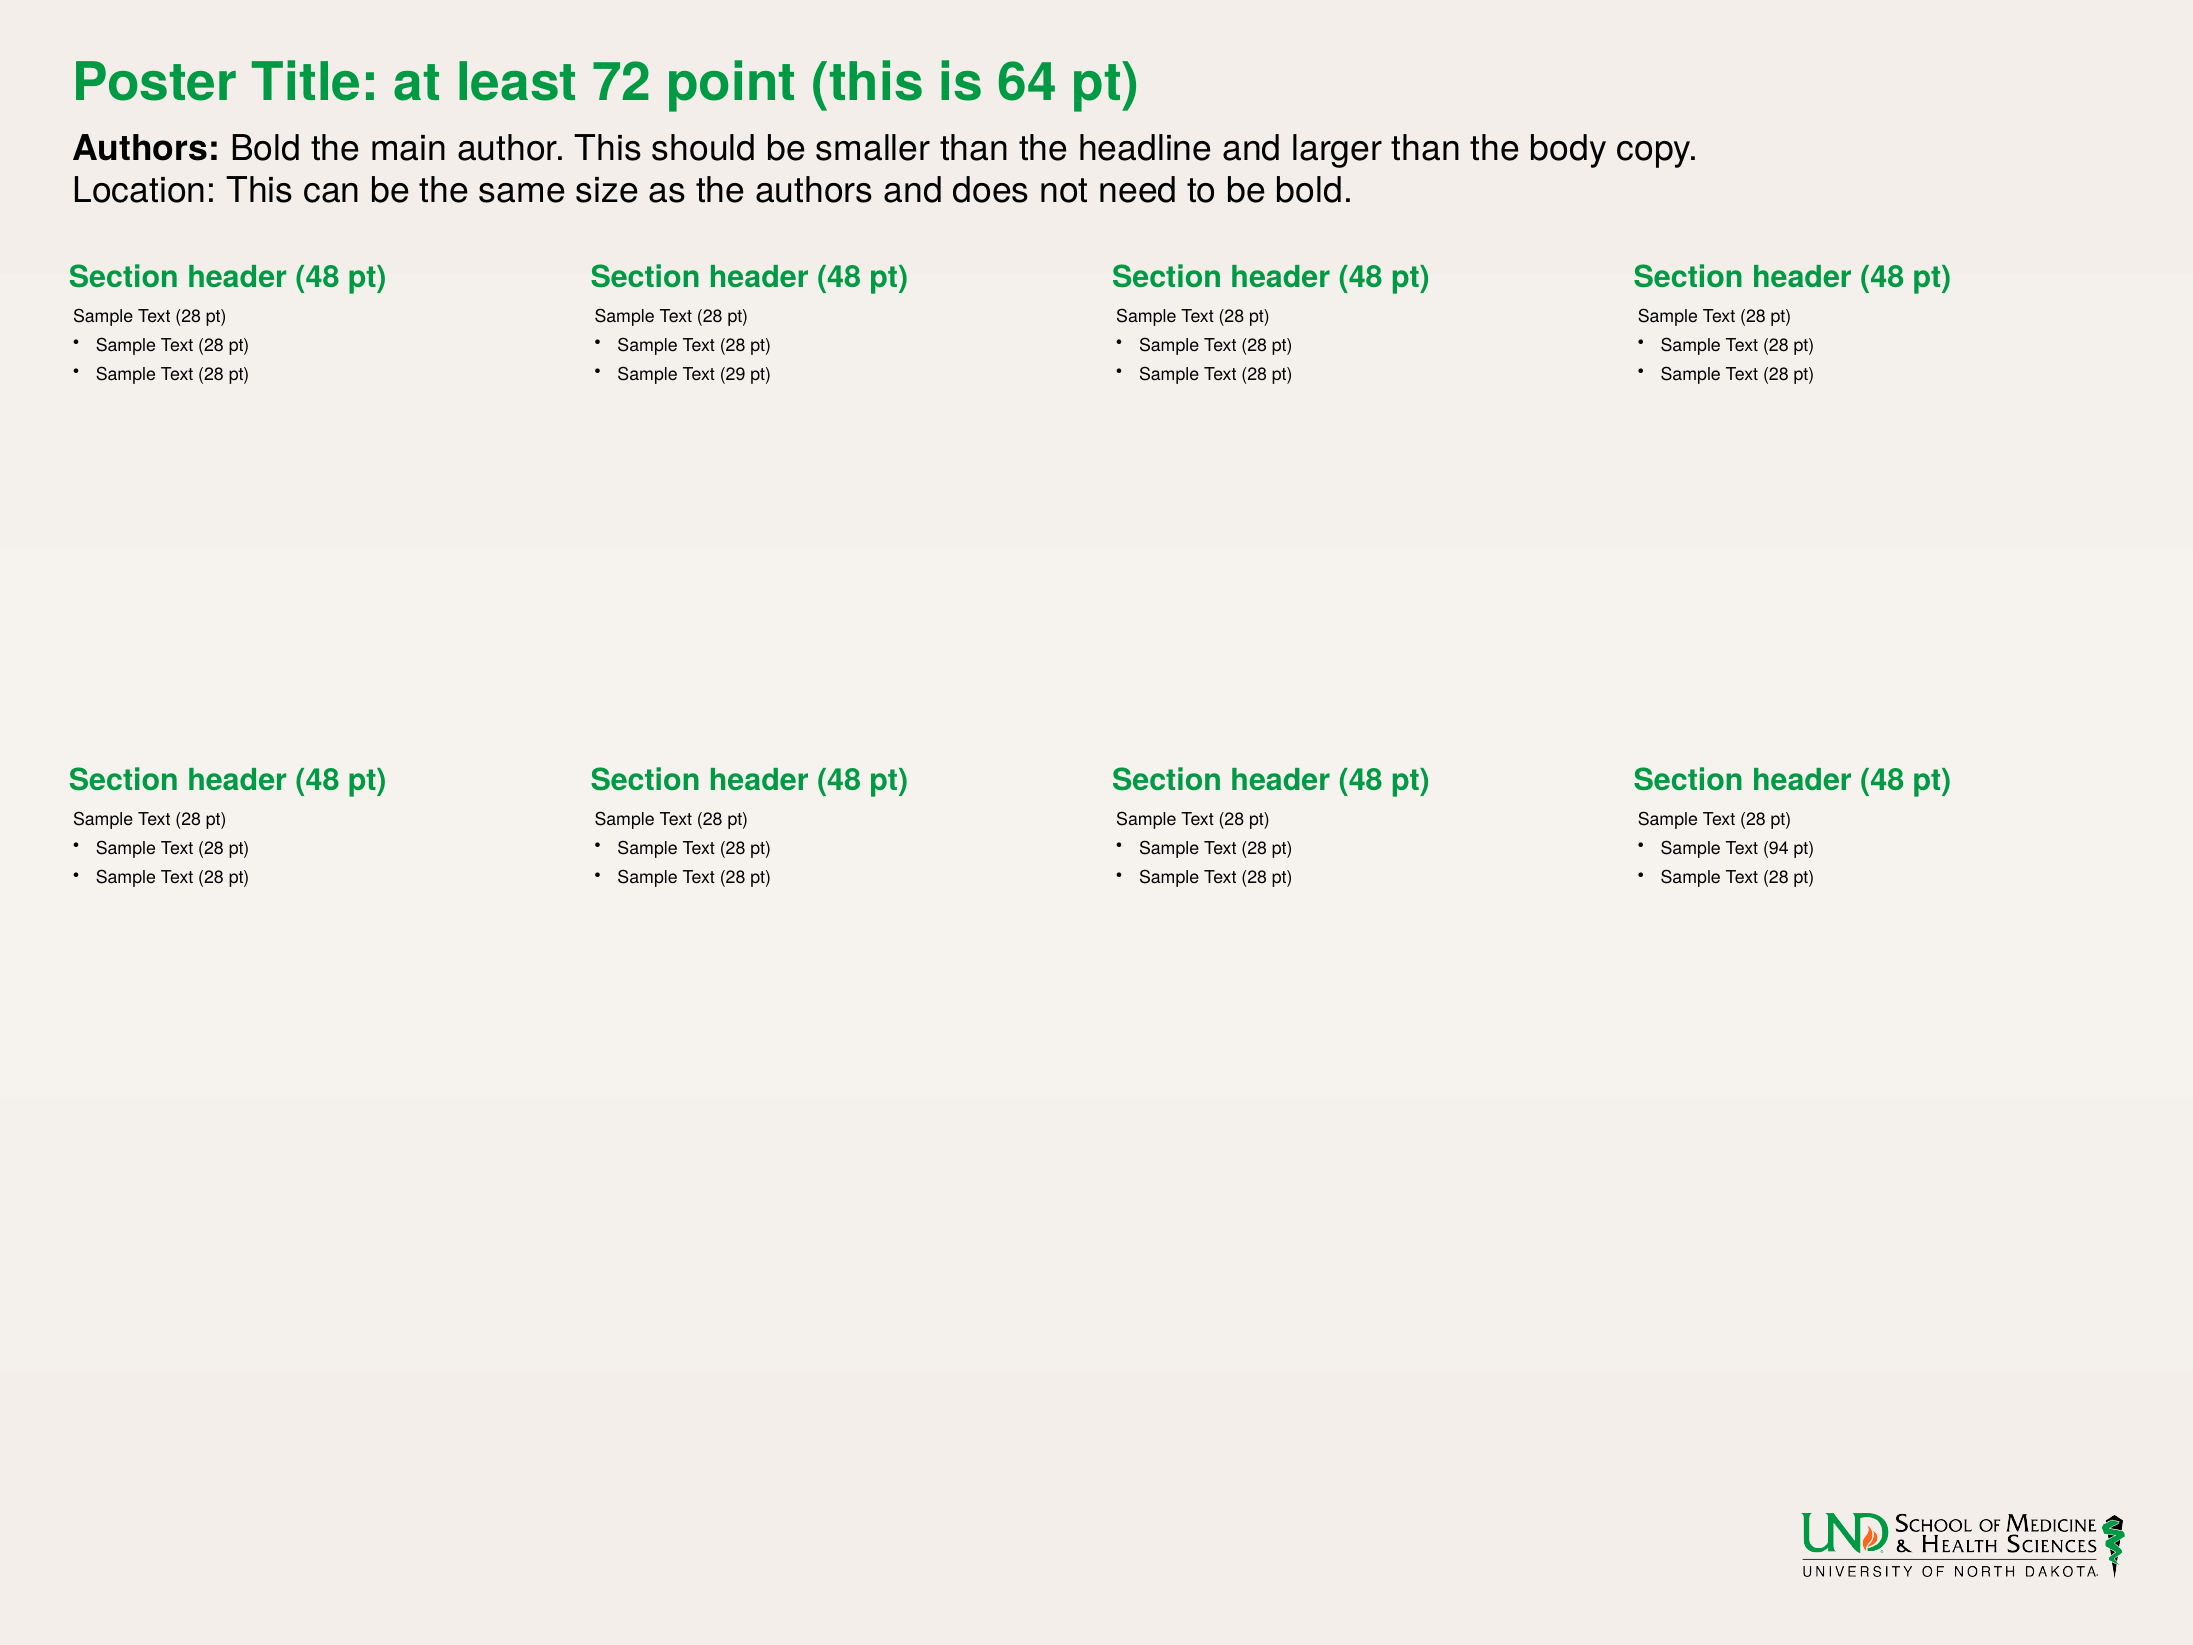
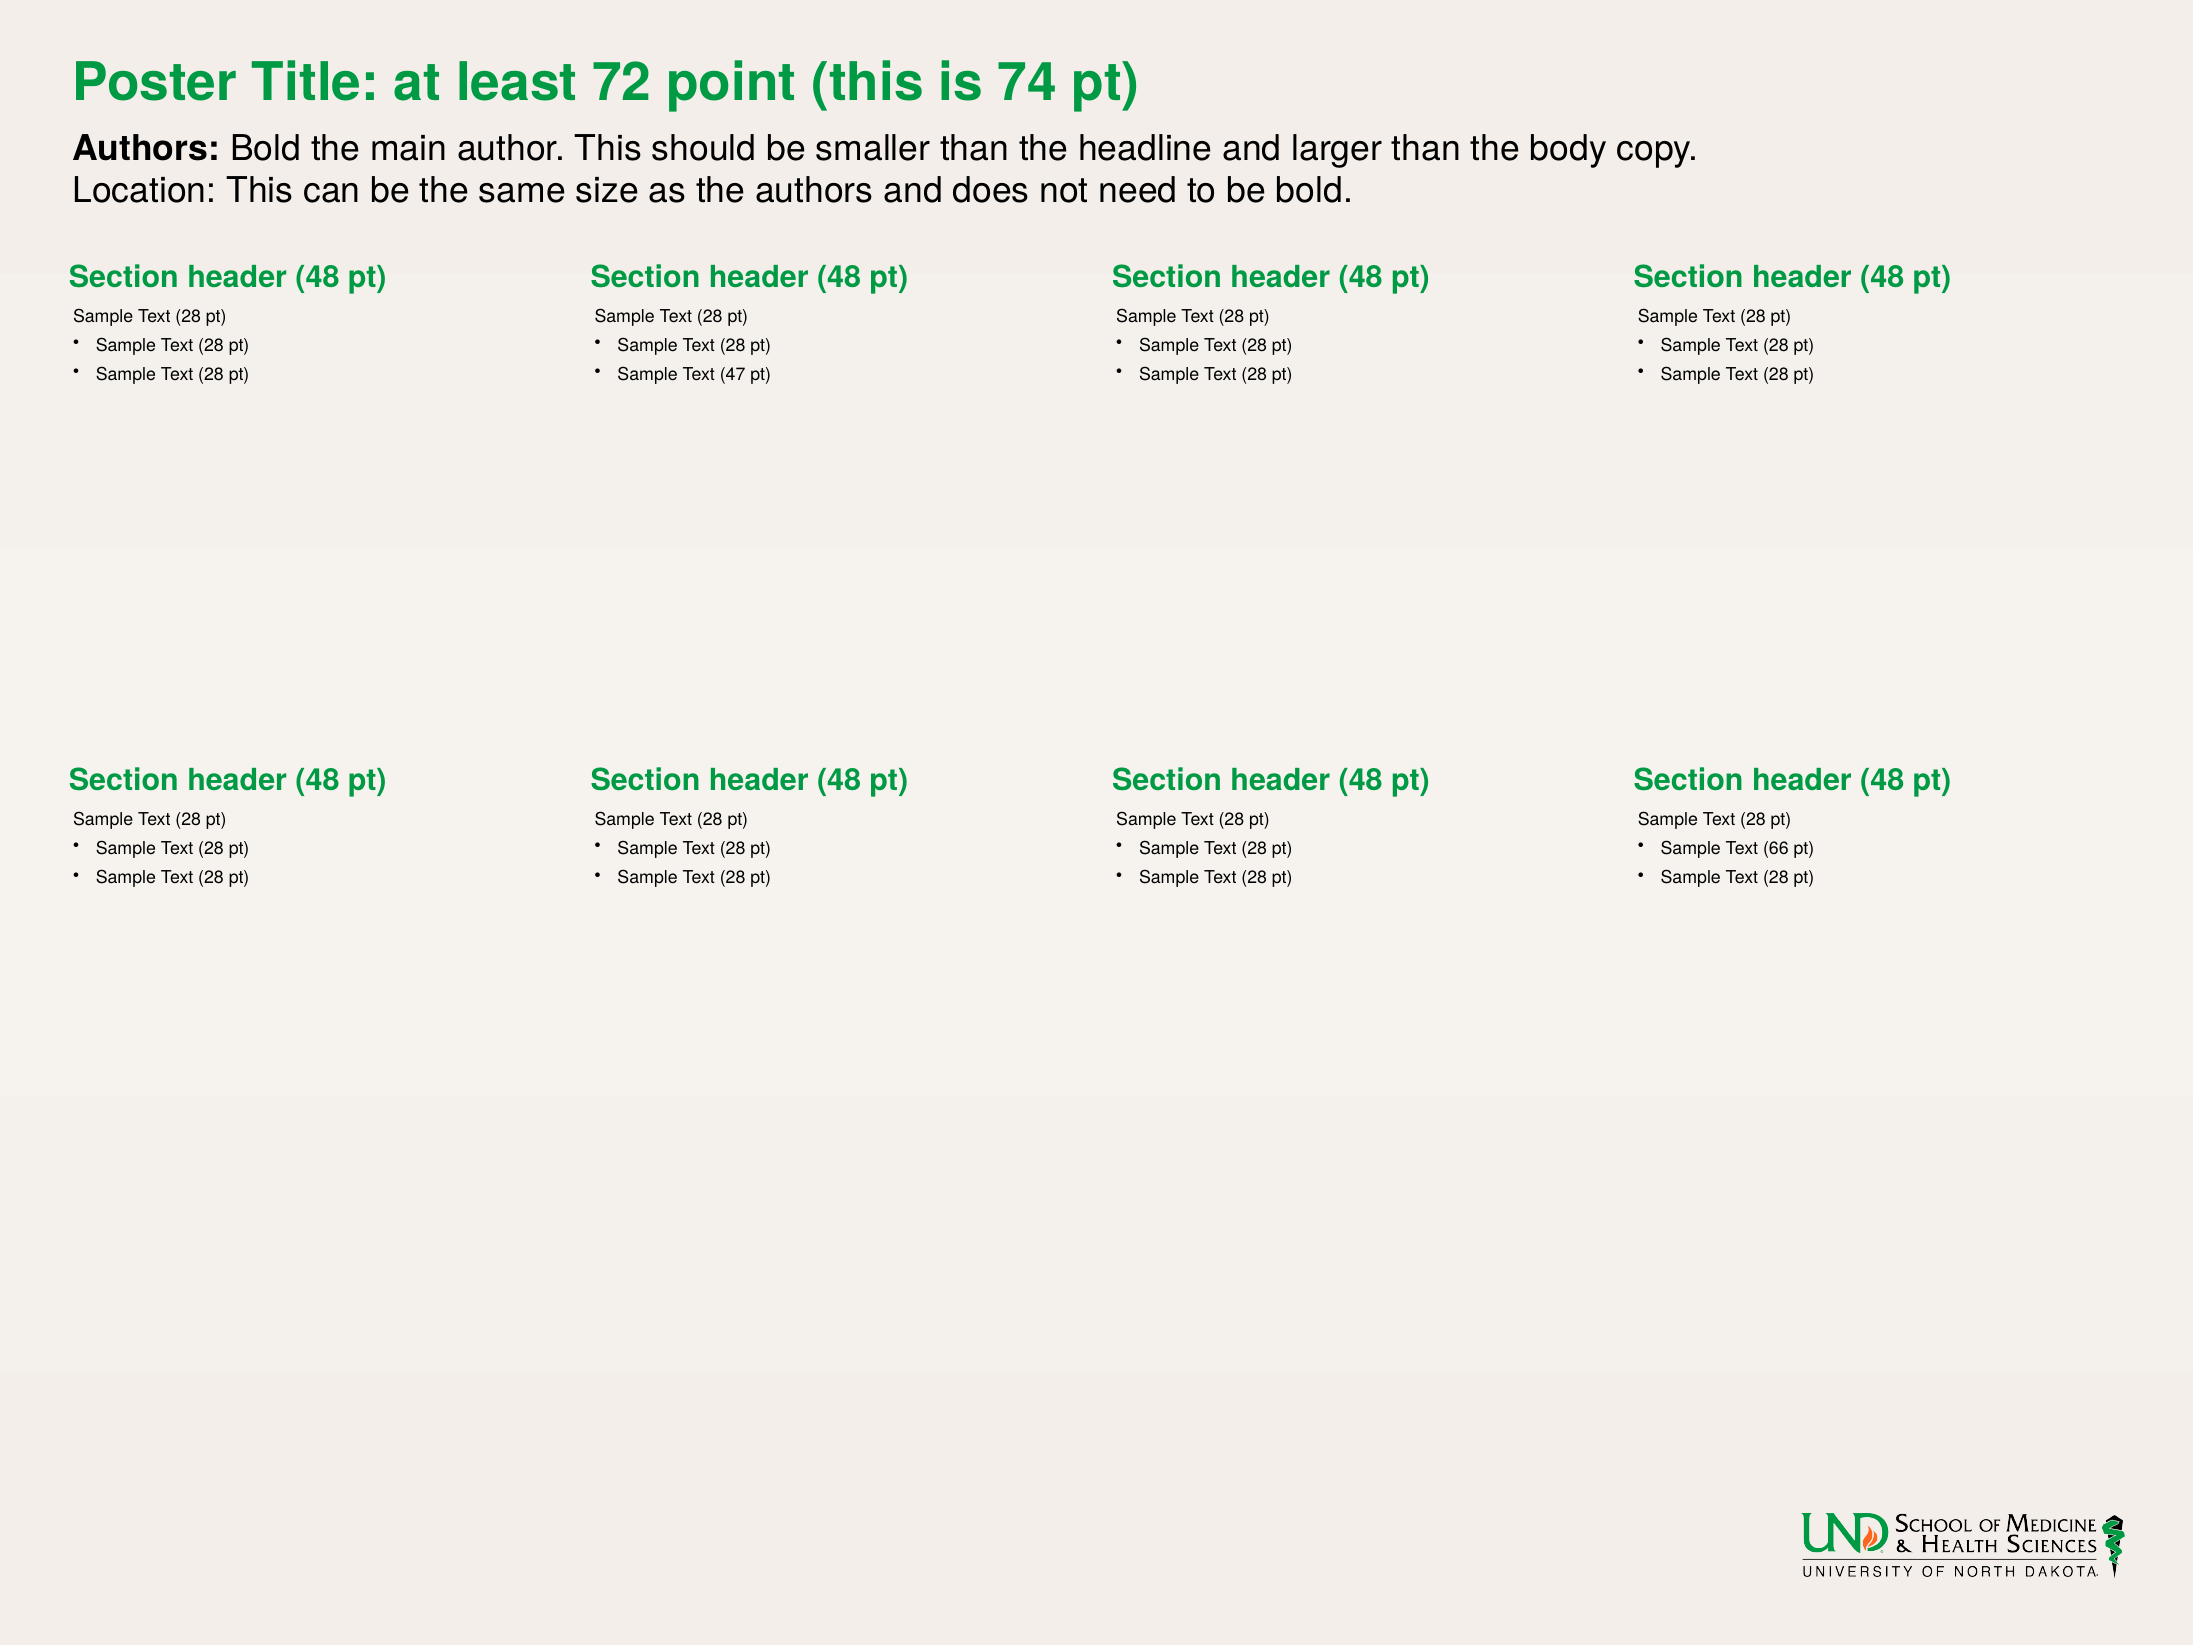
64: 64 -> 74 (1027, 83)
29: 29 -> 47 (733, 375)
94: 94 -> 66 (1776, 849)
